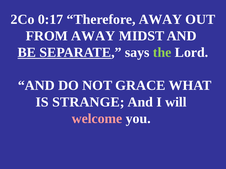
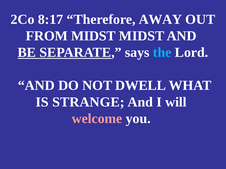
0:17: 0:17 -> 8:17 (50, 19)
FROM AWAY: AWAY -> MIDST (93, 36)
the colour: light green -> light blue (162, 53)
GRACE: GRACE -> DWELL (140, 86)
